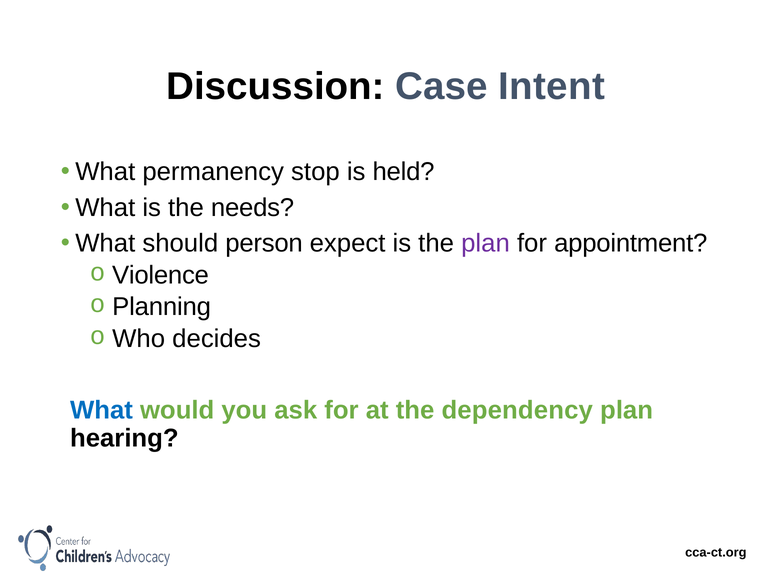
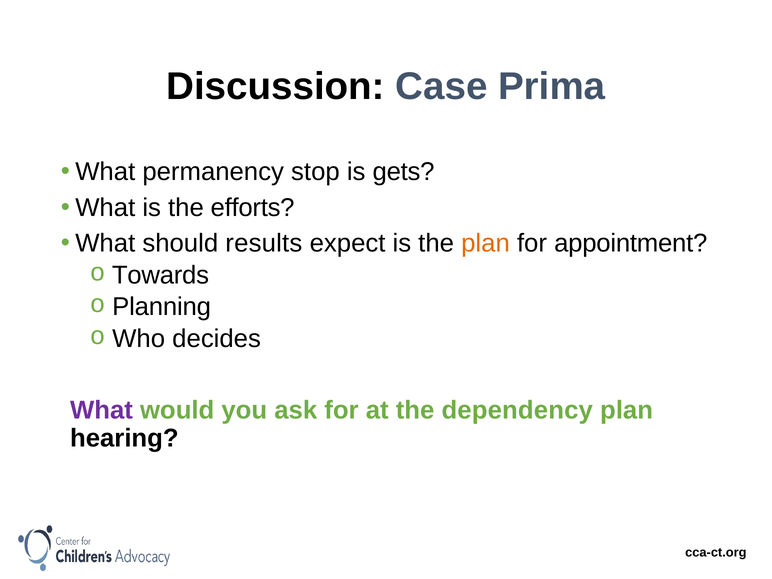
Intent: Intent -> Prima (552, 86)
held: held -> gets (404, 172)
needs: needs -> efforts (253, 208)
person: person -> results (264, 243)
plan colour: purple -> orange (486, 243)
Violence: Violence -> Towards (160, 275)
What colour: blue -> purple (101, 410)
